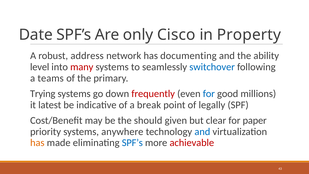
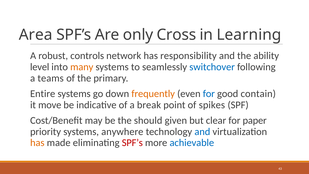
Date: Date -> Area (36, 35)
Cisco: Cisco -> Cross (176, 35)
Property: Property -> Learning (249, 35)
address: address -> controls (87, 56)
documenting: documenting -> responsibility (188, 56)
many colour: red -> orange (82, 67)
Trying: Trying -> Entire (43, 94)
frequently colour: red -> orange (153, 94)
millions: millions -> contain (258, 94)
latest: latest -> move (50, 105)
legally: legally -> spikes (212, 105)
SPF’s colour: blue -> red (132, 143)
achievable colour: red -> blue (192, 143)
